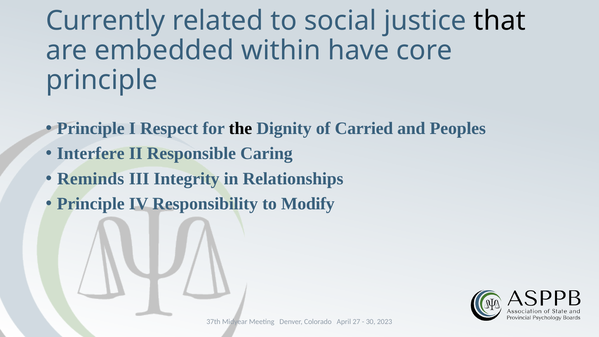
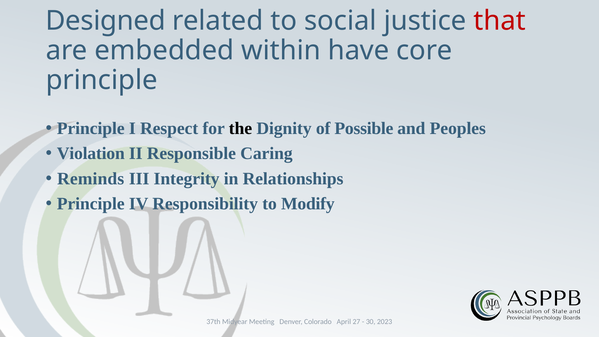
Currently: Currently -> Designed (106, 21)
that colour: black -> red (500, 21)
Carried: Carried -> Possible (364, 128)
Interfere: Interfere -> Violation (91, 153)
